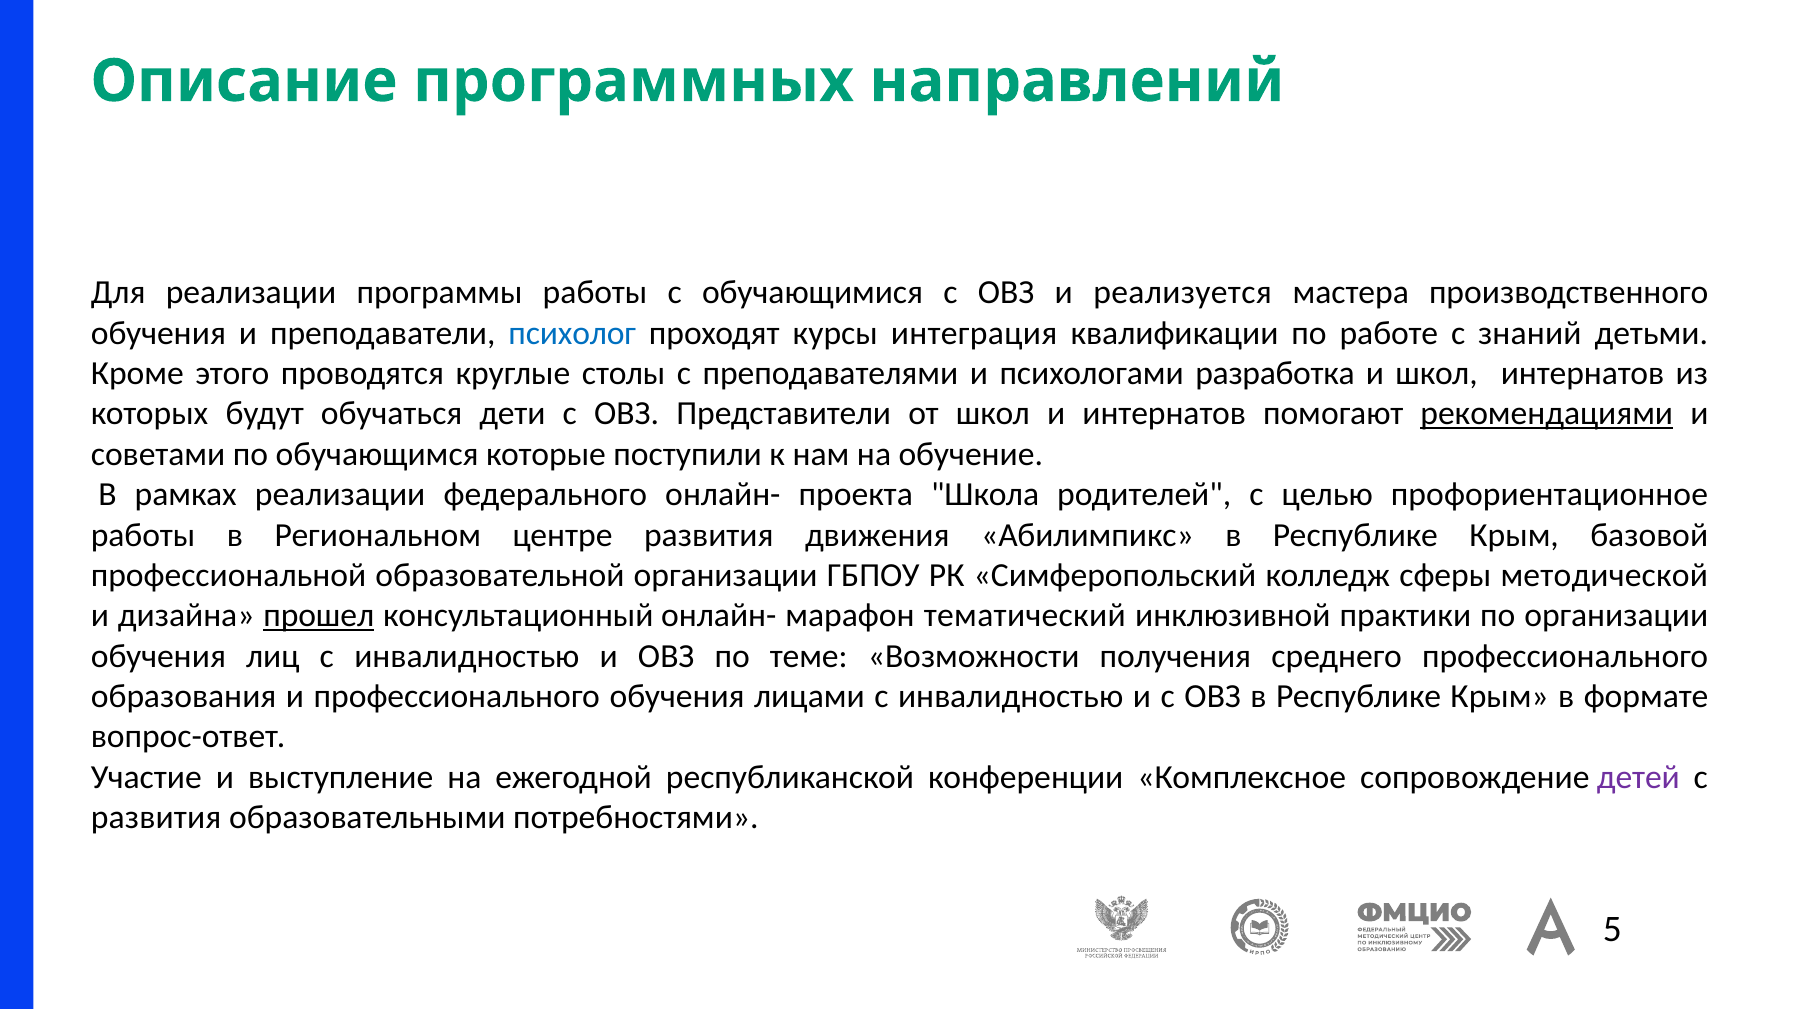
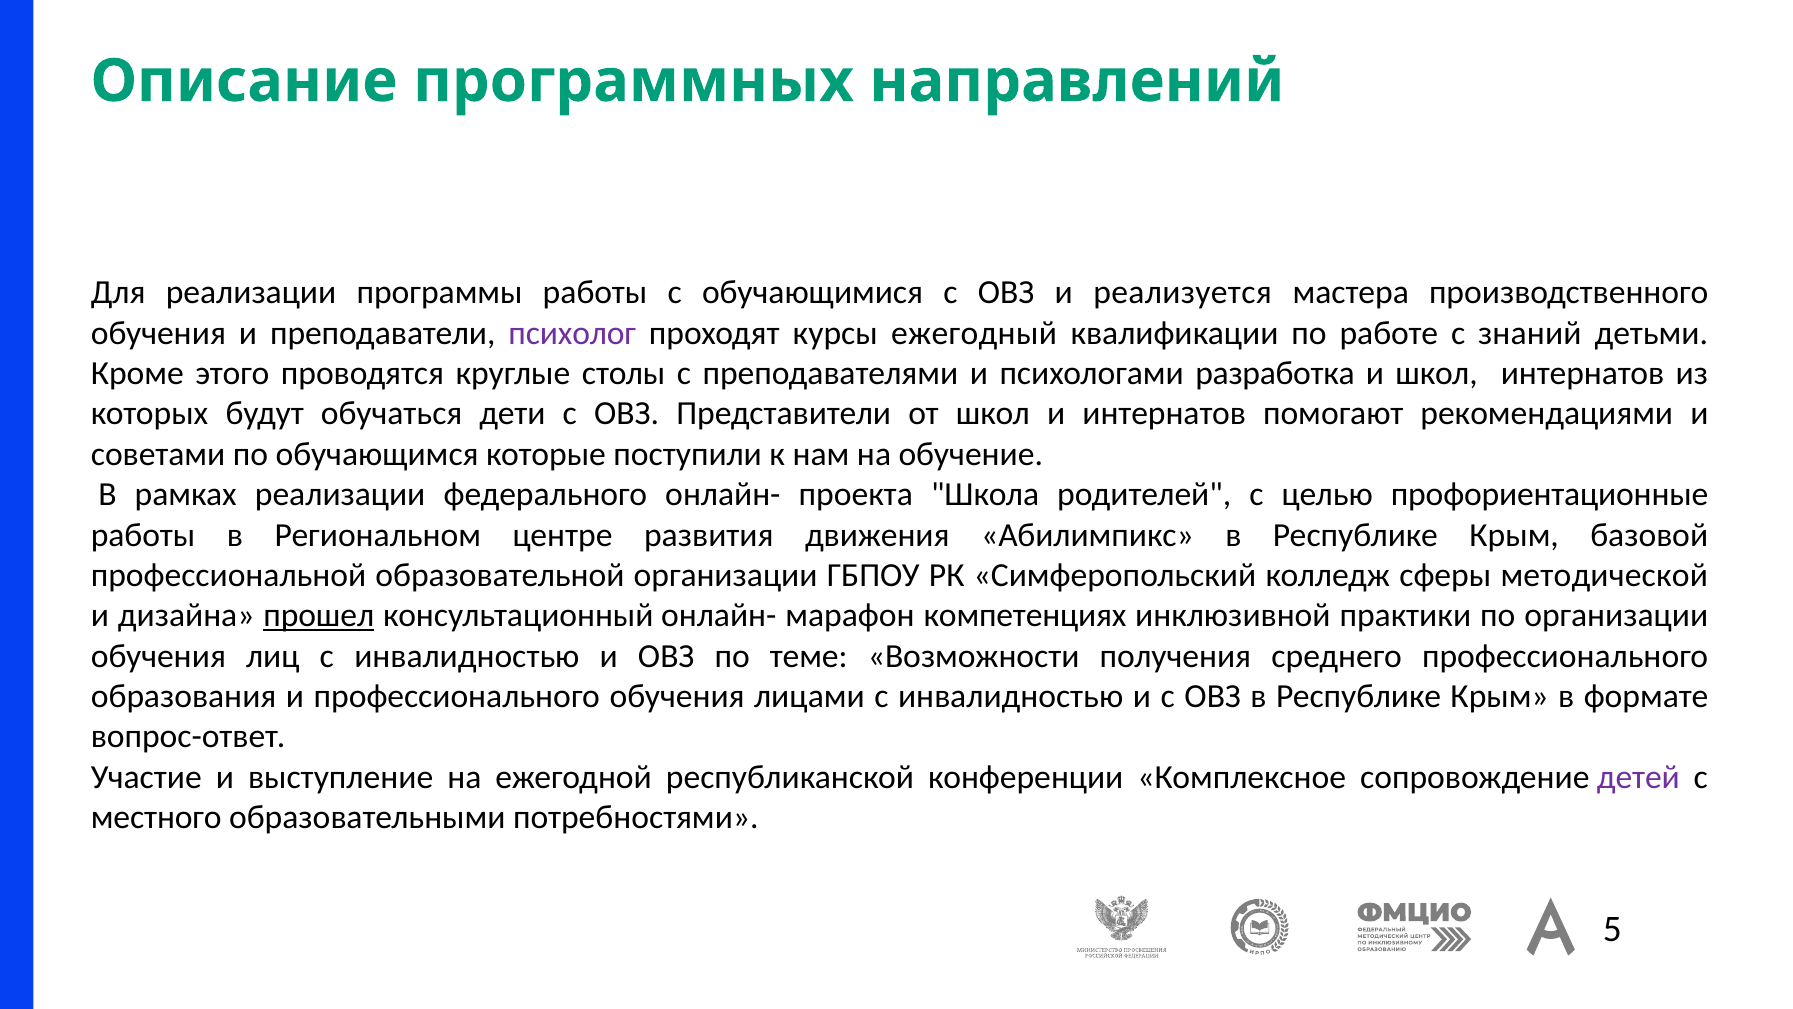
психолог colour: blue -> purple (572, 333)
интеграция: интеграция -> ежегодный (974, 333)
рекомендациями underline: present -> none (1547, 414)
профориентационное: профориентационное -> профориентационные (1550, 494)
тематический: тематический -> компетенциях (1025, 615)
развития: развития -> местного (156, 817)
